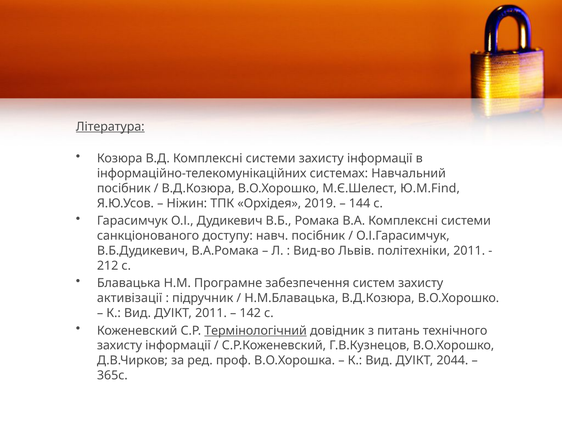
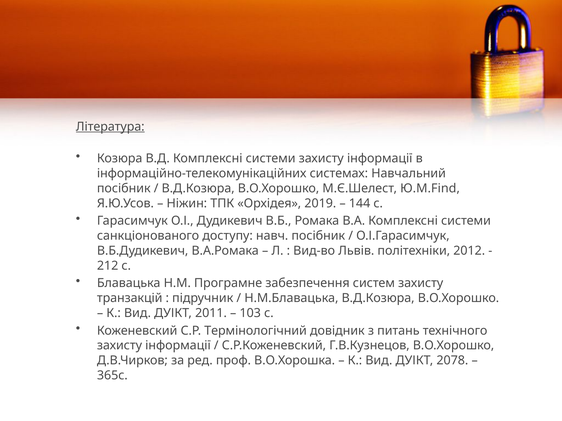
політехніки 2011: 2011 -> 2012 (469, 251)
активізації: активізації -> транзакцій (130, 298)
142: 142 -> 103 (250, 313)
Термінологічний underline: present -> none (256, 331)
2044: 2044 -> 2078 (452, 361)
